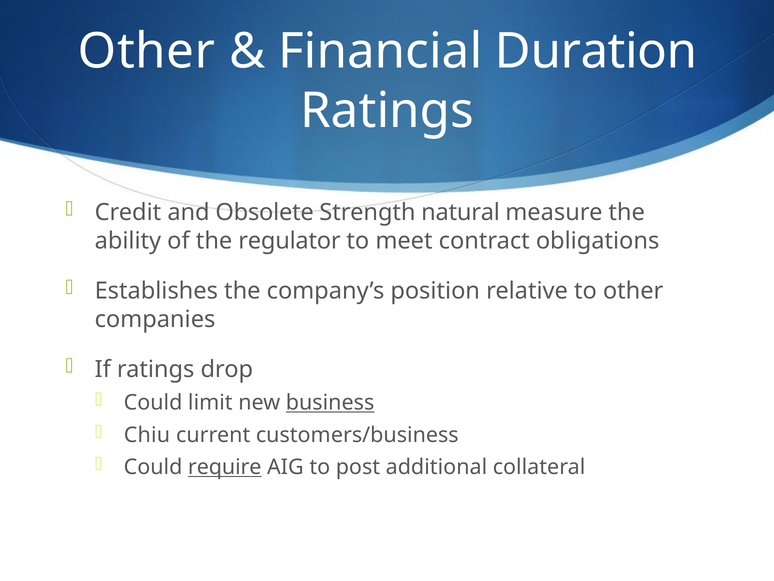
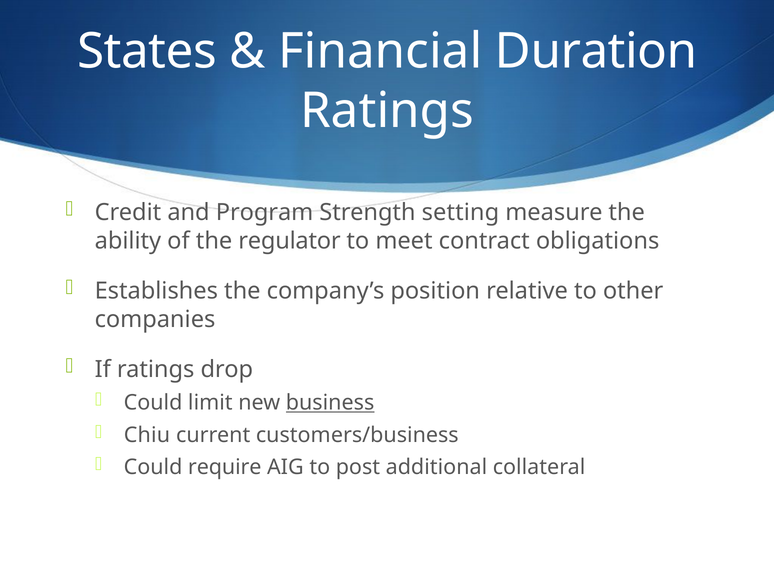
Other: Other -> States (147, 51)
Obsolete: Obsolete -> Program (265, 212)
natural: natural -> setting (460, 212)
require underline: present -> none (225, 467)
